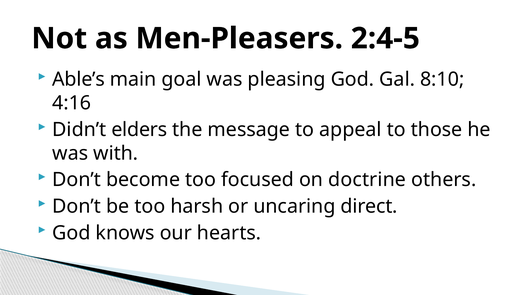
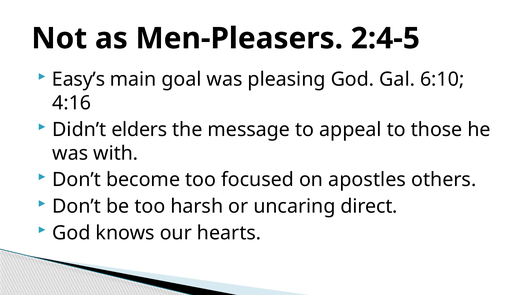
Able’s: Able’s -> Easy’s (79, 79)
8:10: 8:10 -> 6:10 (442, 79)
doctrine: doctrine -> apostles (367, 180)
